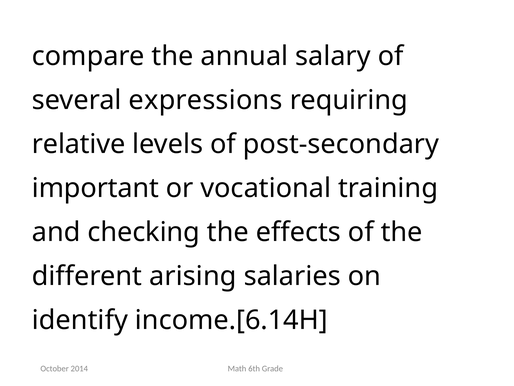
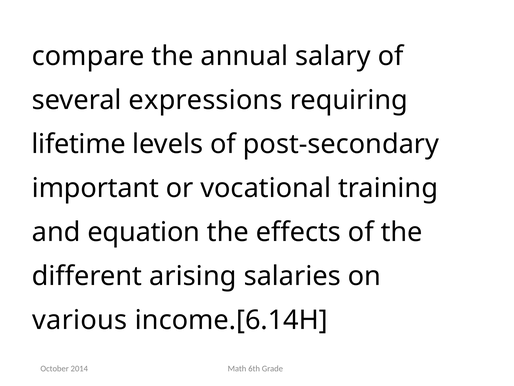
relative: relative -> lifetime (79, 144)
checking: checking -> equation (144, 232)
identify: identify -> various (80, 320)
